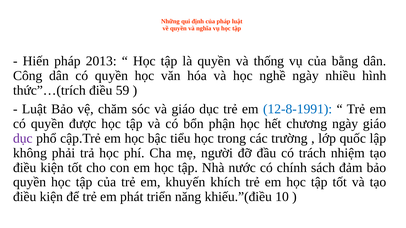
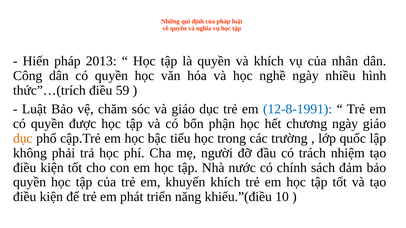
và thống: thống -> khích (269, 61)
bằng: bằng -> nhân (345, 61)
dục colour: purple -> orange (23, 139)
